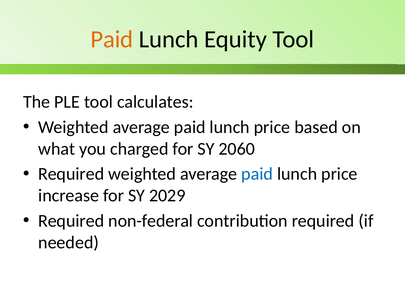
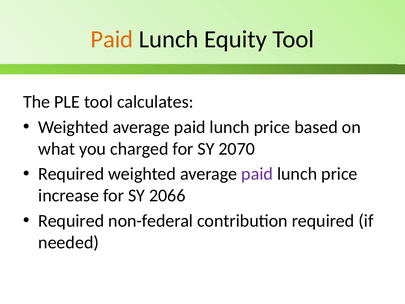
2060: 2060 -> 2070 (237, 149)
paid colour: blue -> purple (257, 174)
2029: 2029 -> 2066 (167, 195)
